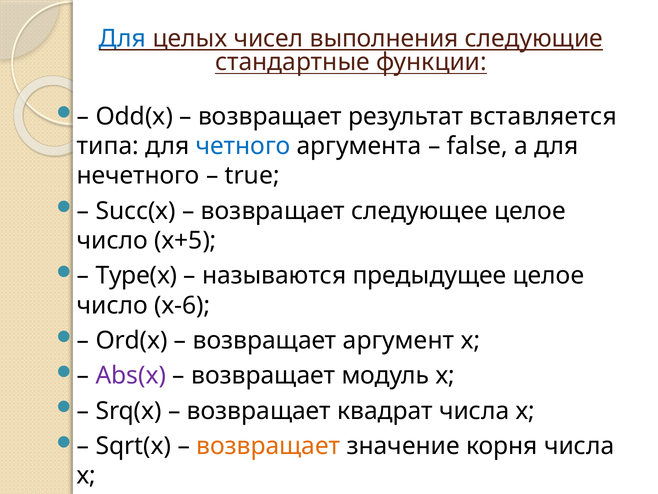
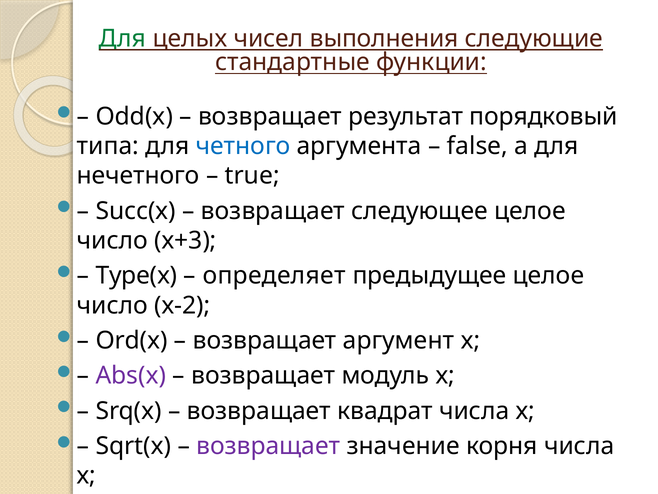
Для colour: blue -> green (122, 39)
вставляется: вставляется -> порядковый (543, 116)
х+5: х+5 -> х+3 (185, 240)
называются: называются -> определяет (274, 275)
х-6: х-6 -> х-2 (182, 305)
возвращает colour: orange -> purple (268, 446)
